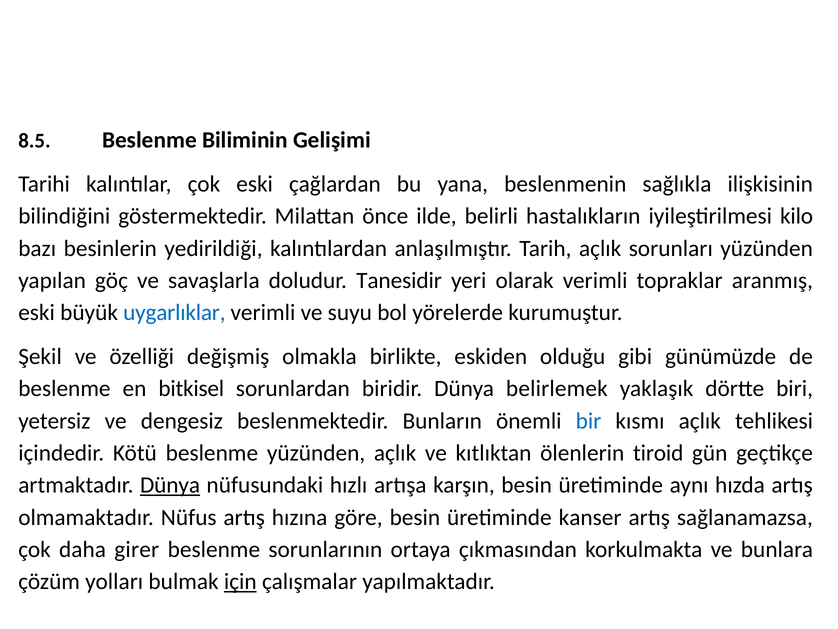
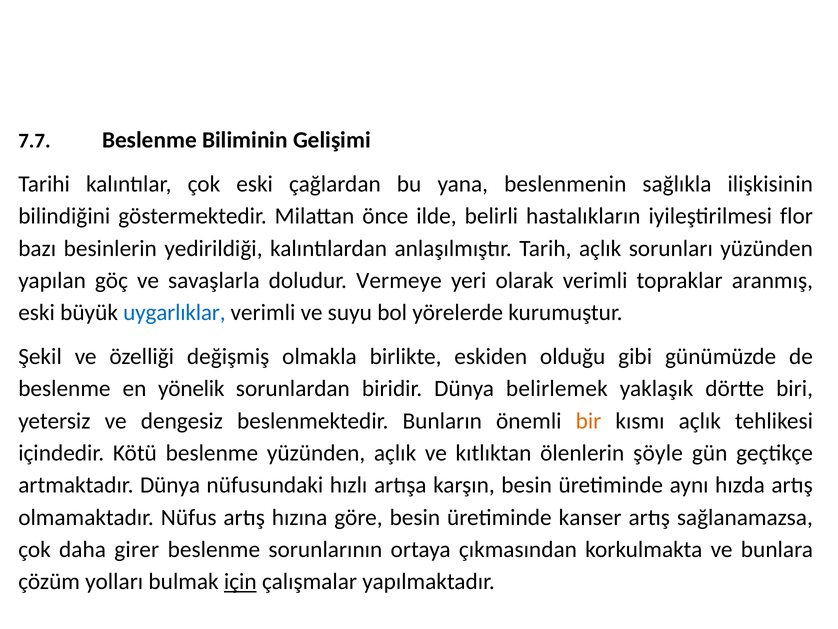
8.5: 8.5 -> 7.7 (34, 141)
kilo: kilo -> flor (796, 216)
Tanesidir: Tanesidir -> Vermeye (399, 280)
bitkisel: bitkisel -> yönelik (191, 388)
bir colour: blue -> orange (589, 421)
tiroid: tiroid -> şöyle (658, 453)
Dünya underline: present -> none (170, 485)
